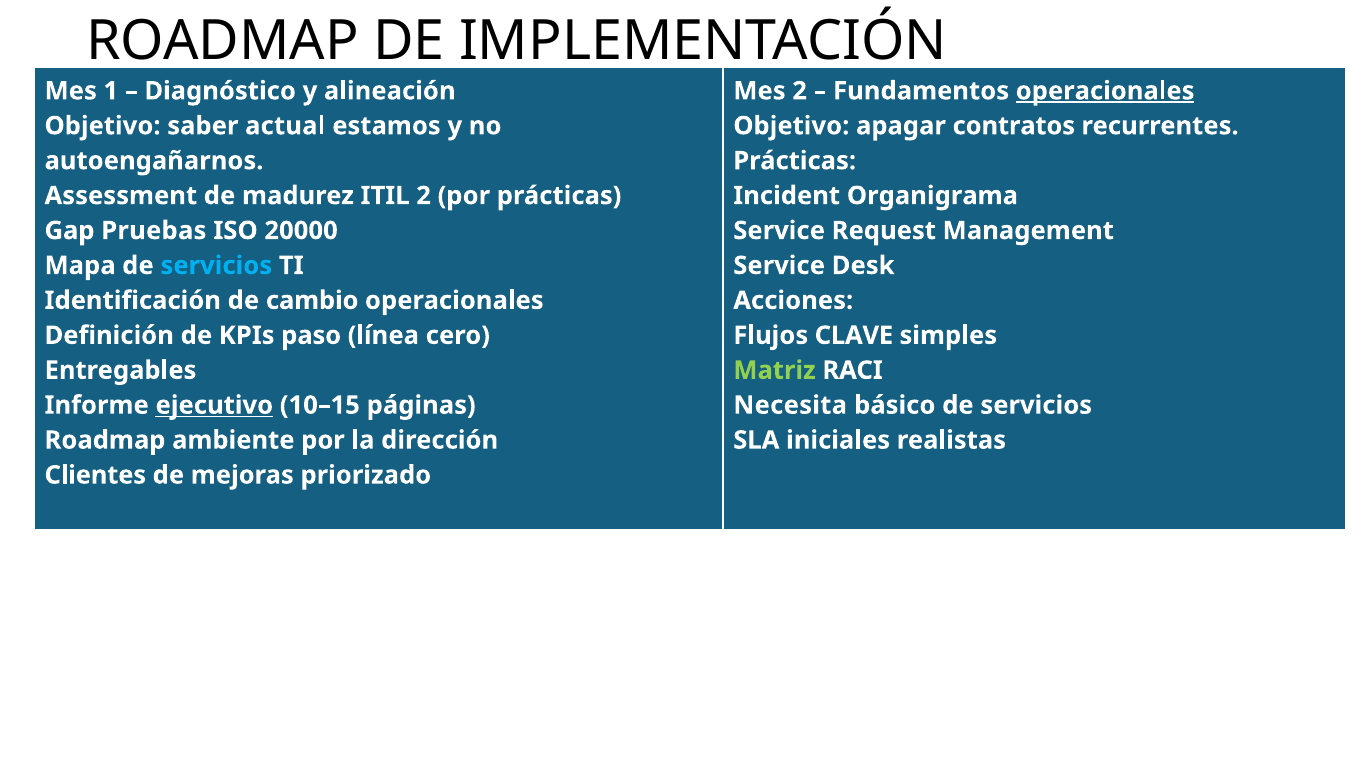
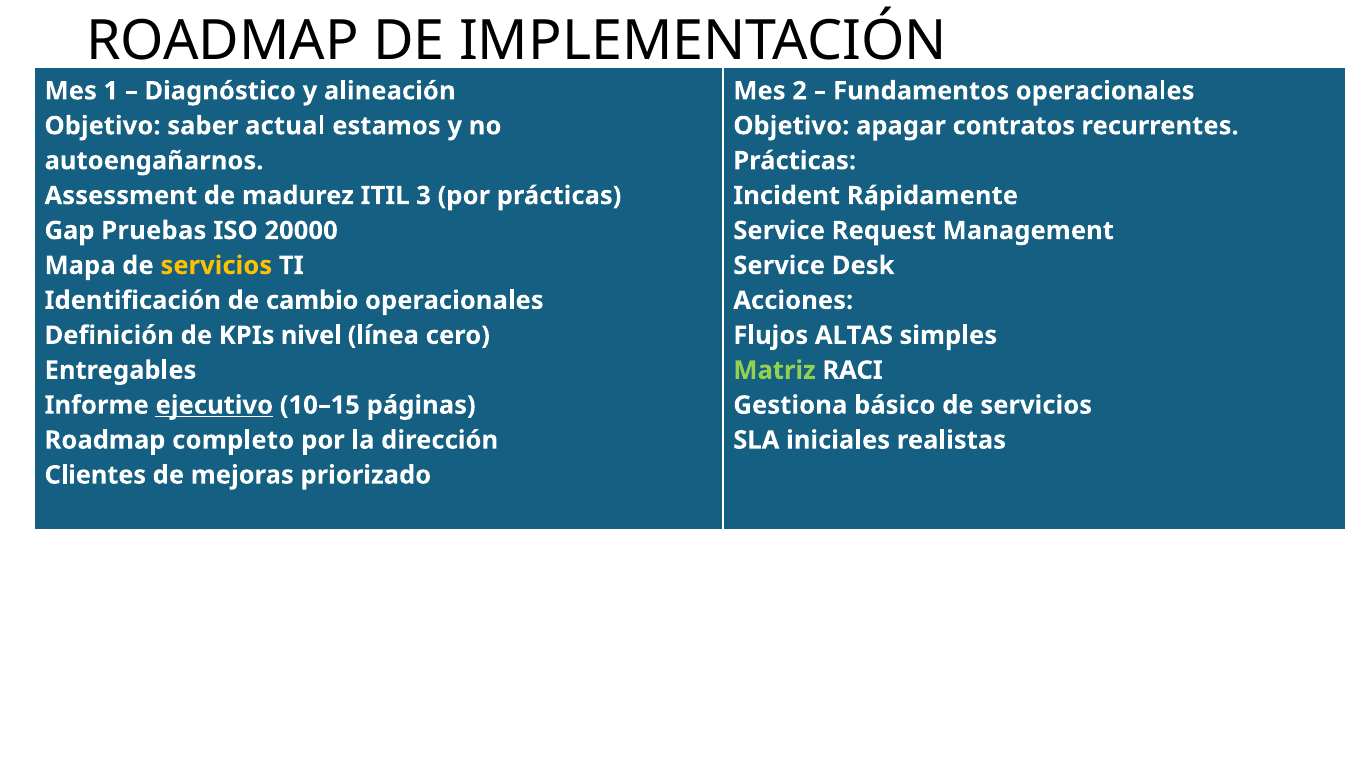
operacionales underline: present -> none (1105, 91)
ITIL 2: 2 -> 3 (424, 196)
Organigrama: Organigrama -> Rápidamente (932, 196)
servicios colour: light blue -> yellow (216, 266)
paso: paso -> nivel (311, 335)
CLAVE: CLAVE -> ALTAS (854, 335)
Necesita: Necesita -> Gestiona (790, 405)
ambiente: ambiente -> completo (233, 440)
